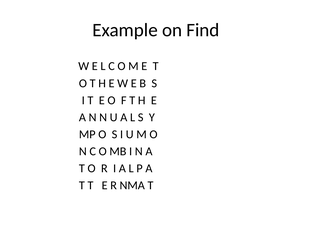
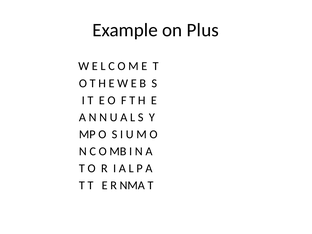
Find: Find -> Plus (203, 30)
